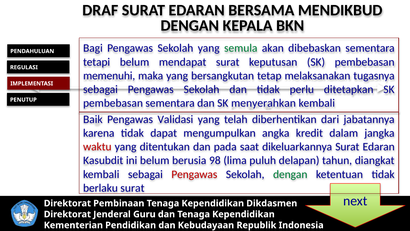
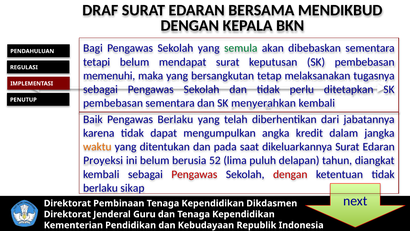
Pengawas Validasi: Validasi -> Berlaku (175, 119)
waktu colour: red -> orange (97, 147)
Kasubdit: Kasubdit -> Proyeksi (103, 160)
98: 98 -> 52 (215, 160)
dengan colour: green -> red (290, 174)
berlaku surat: surat -> sikap (132, 188)
